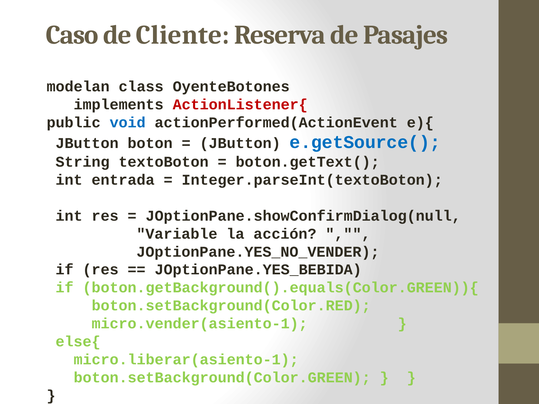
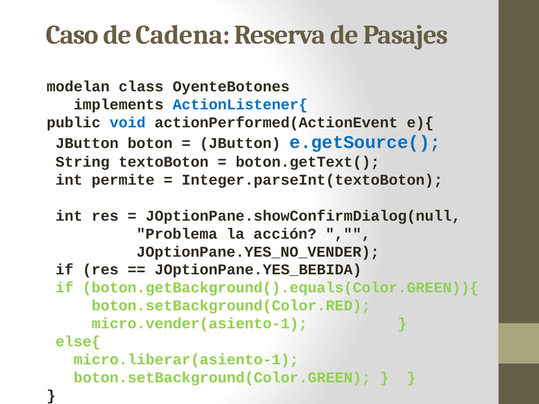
Cliente: Cliente -> Cadena (183, 35)
ActionListener{ colour: red -> blue (240, 105)
entrada: entrada -> permite (123, 180)
Variable: Variable -> Problema (177, 234)
